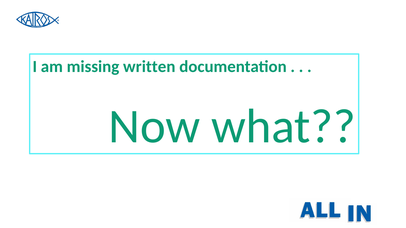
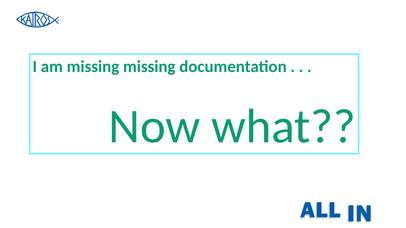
missing written: written -> missing (149, 67)
